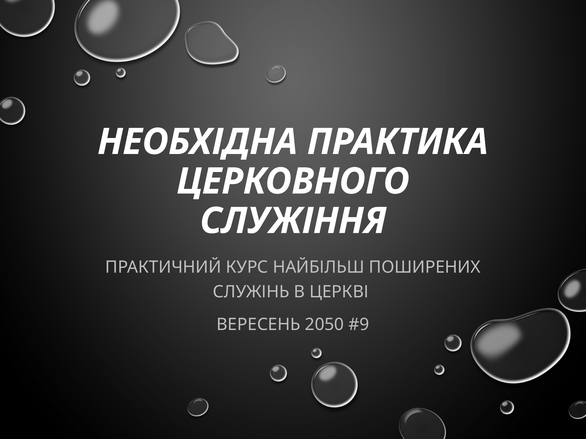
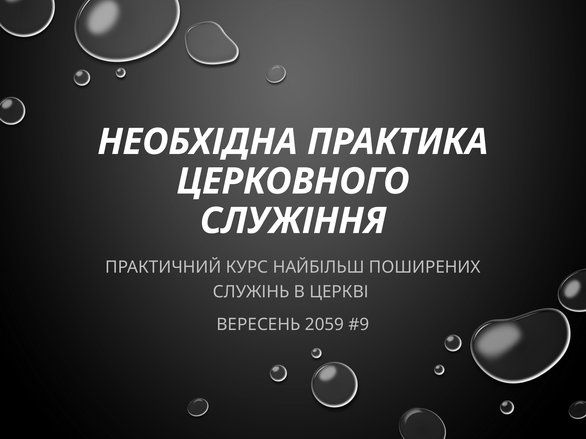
2050: 2050 -> 2059 (324, 325)
